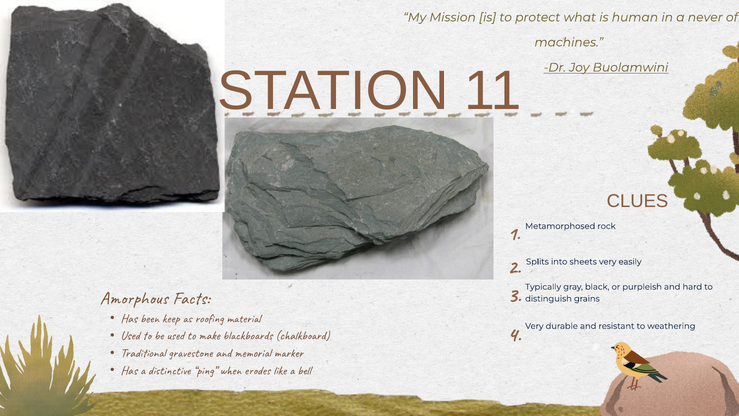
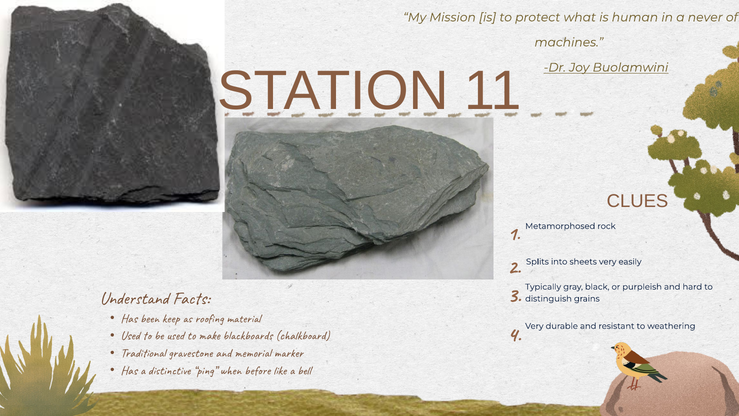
Amorphous: Amorphous -> Understand (134, 298)
erodes: erodes -> before (257, 370)
